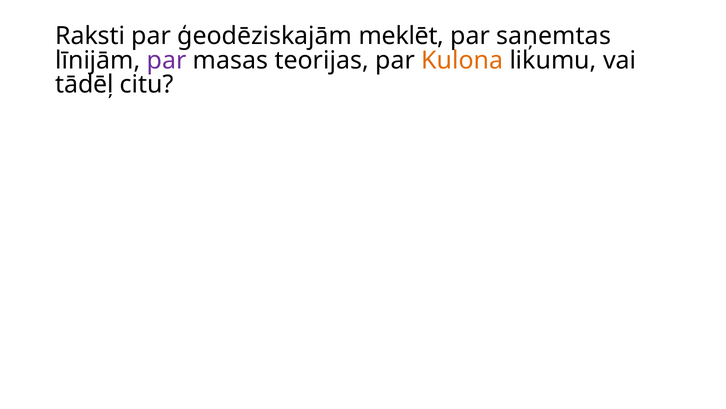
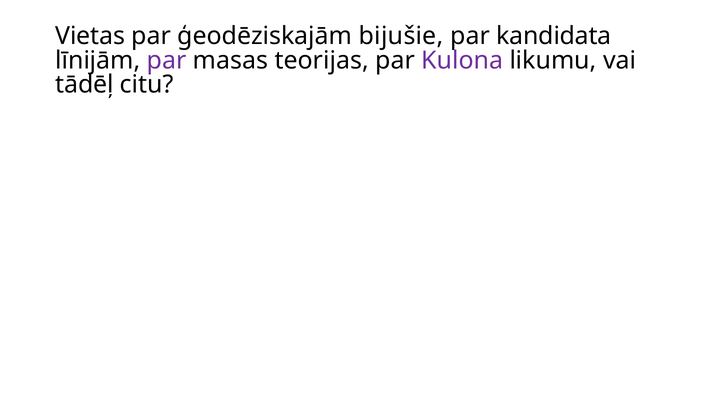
Raksti: Raksti -> Vietas (90, 36)
meklēt: meklēt -> bijušie (401, 36)
saņemtas: saņemtas -> kandidata (554, 36)
Kulona colour: orange -> purple (462, 60)
